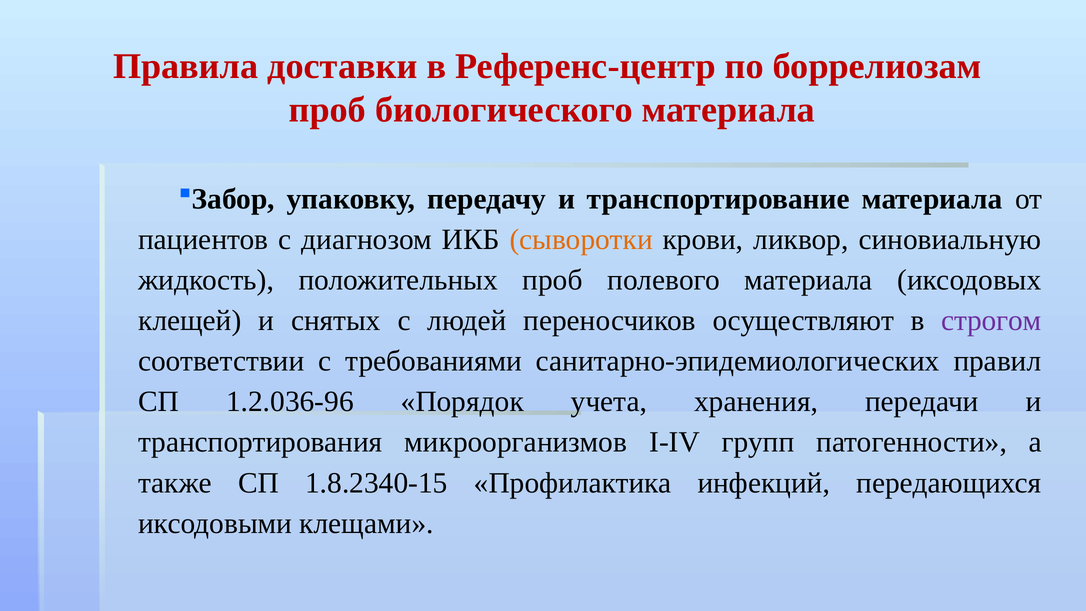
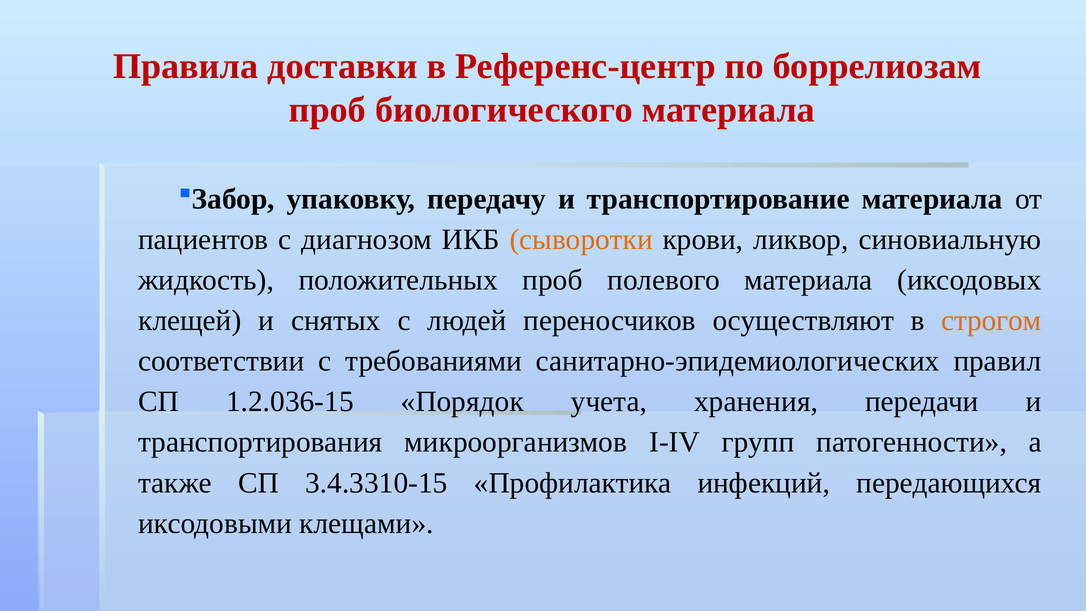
строгом colour: purple -> orange (991, 320)
1.2.036-96: 1.2.036-96 -> 1.2.036-15 (290, 402)
1.8.2340-15: 1.8.2340-15 -> 3.4.3310-15 (376, 483)
